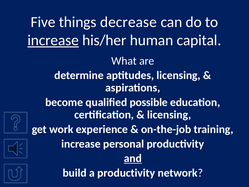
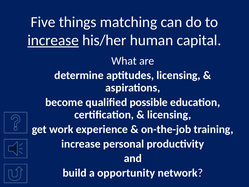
decrease: decrease -> matching (129, 22)
and underline: present -> none (133, 158)
a productivity: productivity -> opportunity (126, 173)
